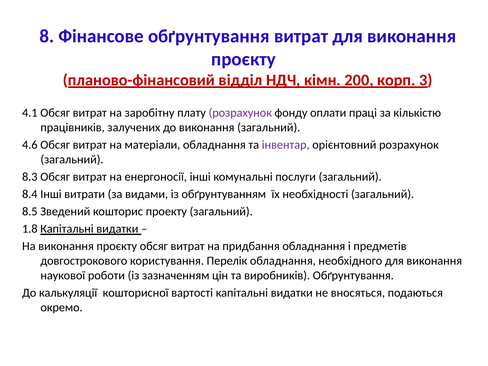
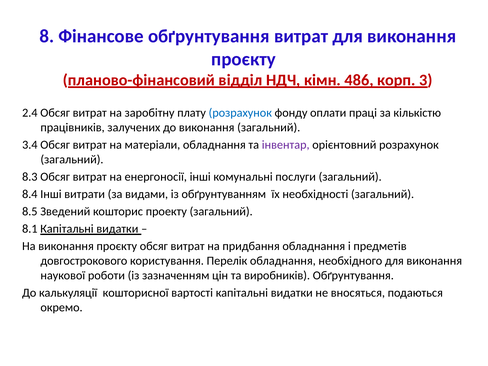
200: 200 -> 486 (359, 80)
4.1: 4.1 -> 2.4 (30, 113)
розрахунок colour: purple -> blue (240, 113)
4.6: 4.6 -> 3.4 (30, 145)
1.8: 1.8 -> 8.1 (30, 229)
